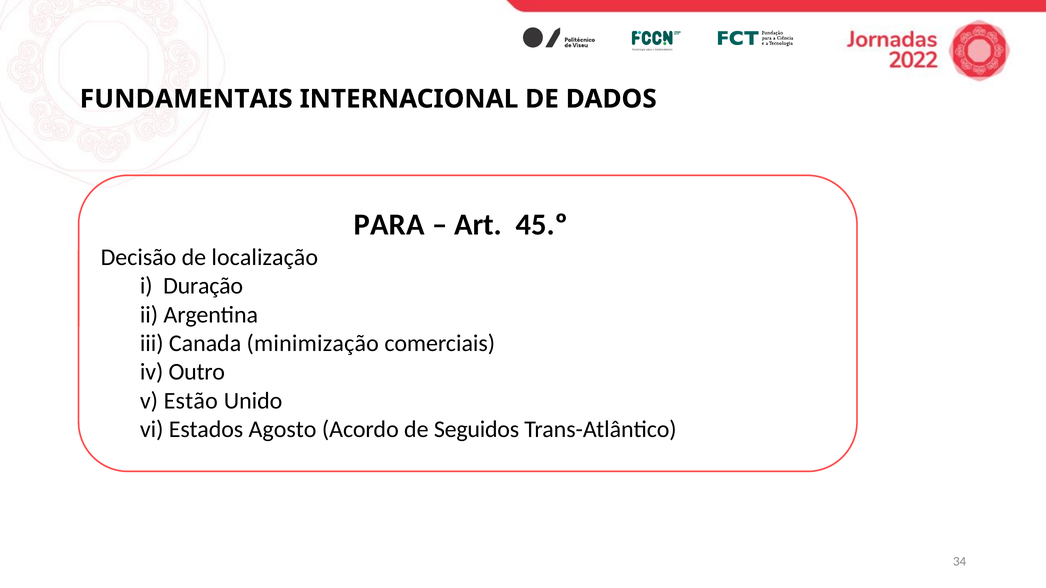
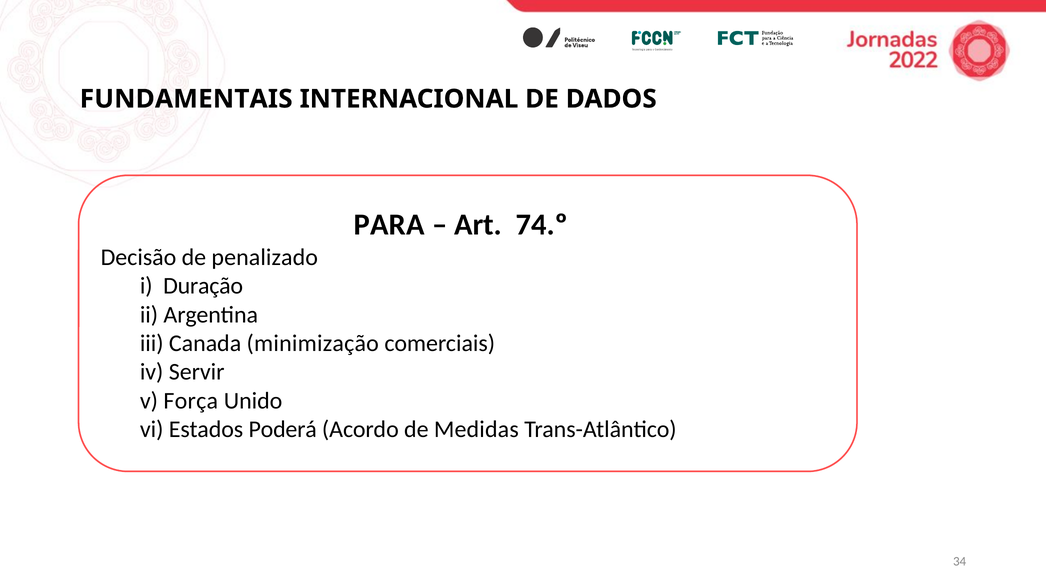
45.º: 45.º -> 74.º (542, 225)
localização: localização -> penalizado (265, 257)
Outro: Outro -> Servir (197, 372)
Estão: Estão -> Força (191, 401)
Agosto: Agosto -> Poderá (283, 430)
Seguidos: Seguidos -> Medidas (476, 430)
